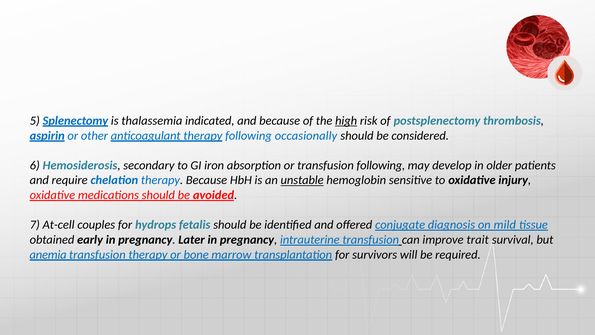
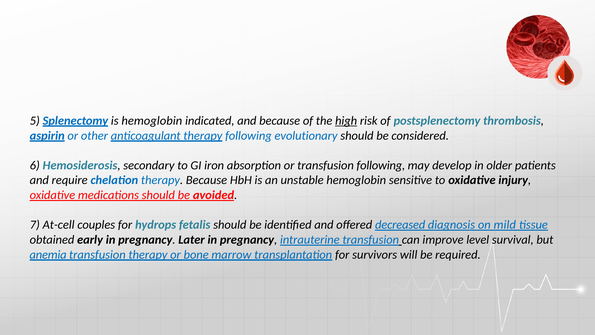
is thalassemia: thalassemia -> hemoglobin (152, 121)
occasionally: occasionally -> evolutionary (306, 136)
unstable underline: present -> none (302, 180)
conjugate: conjugate -> decreased (400, 225)
trait: trait -> level (478, 240)
